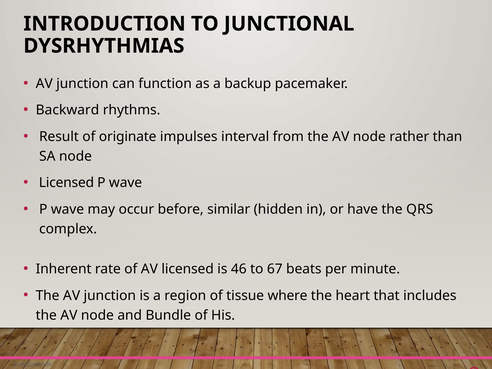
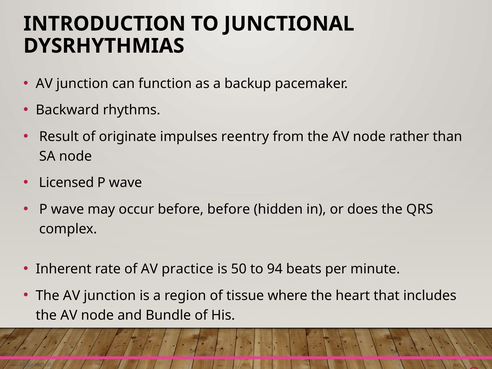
interval: interval -> reentry (245, 137)
before similar: similar -> before (229, 209)
have: have -> does (363, 209)
V licensed: licensed -> practice (188, 269)
46: 46 -> 50 (239, 269)
67: 67 -> 94 (275, 269)
